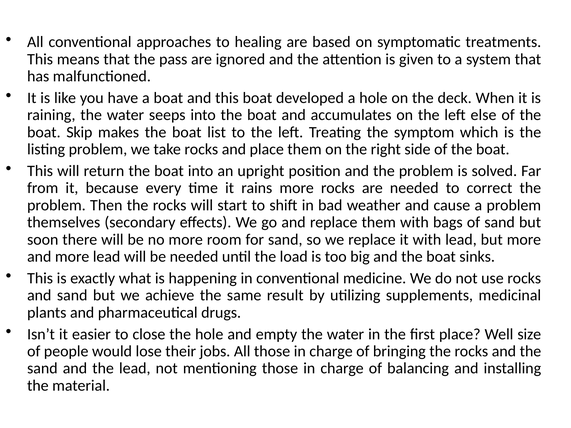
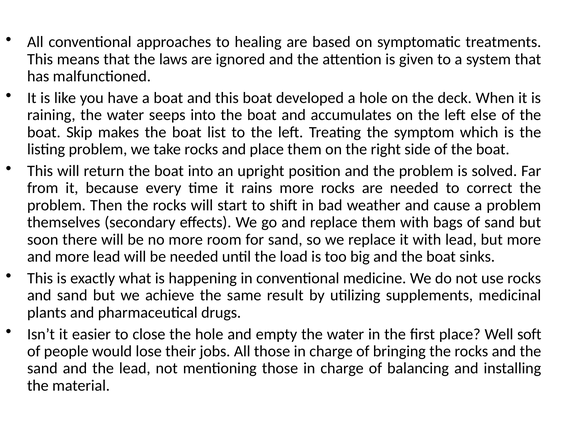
pass: pass -> laws (173, 59)
size: size -> soft (529, 334)
